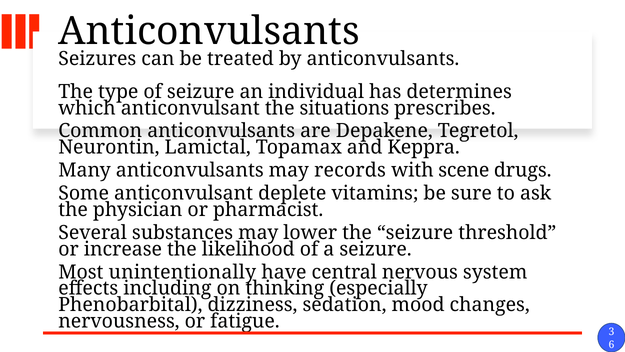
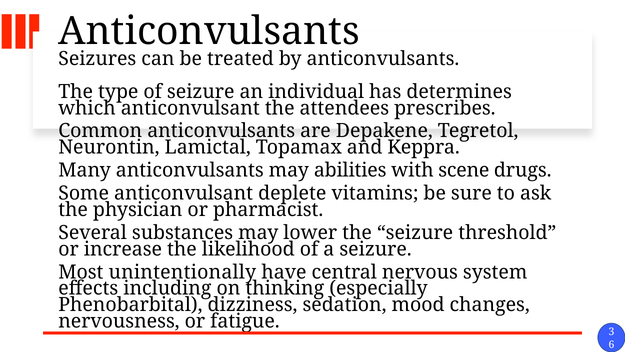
situations: situations -> attendees (344, 108)
records: records -> abilities (350, 170)
